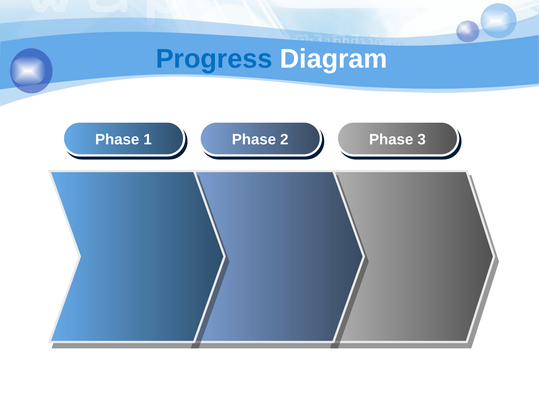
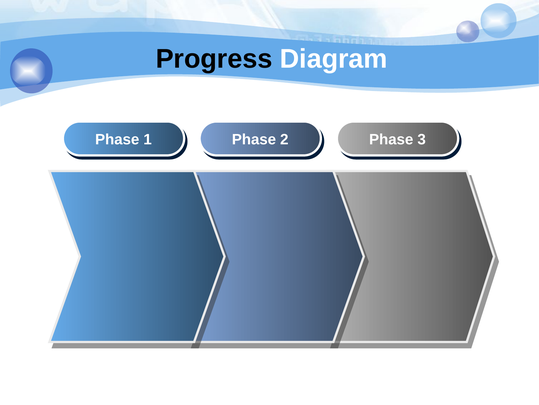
Progress colour: blue -> black (214, 59)
